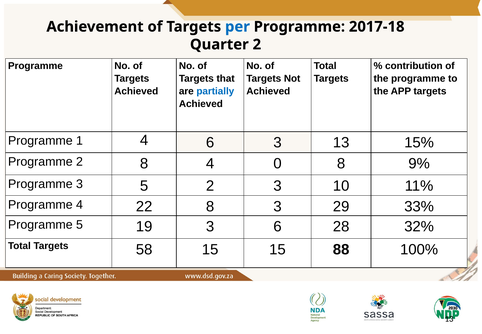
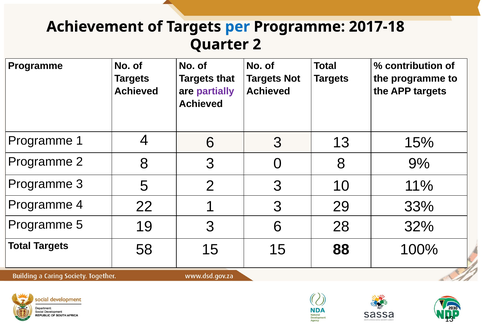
partially colour: blue -> purple (215, 91)
8 4: 4 -> 3 (210, 164)
22 8: 8 -> 1 (210, 206)
